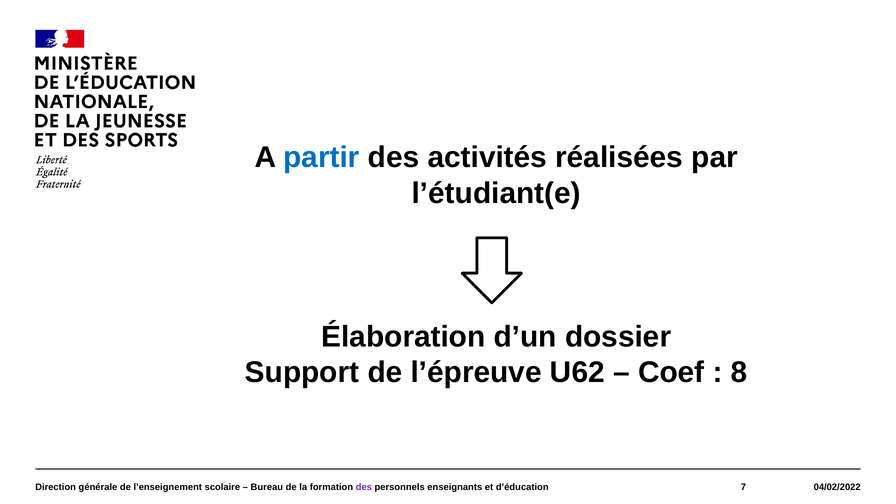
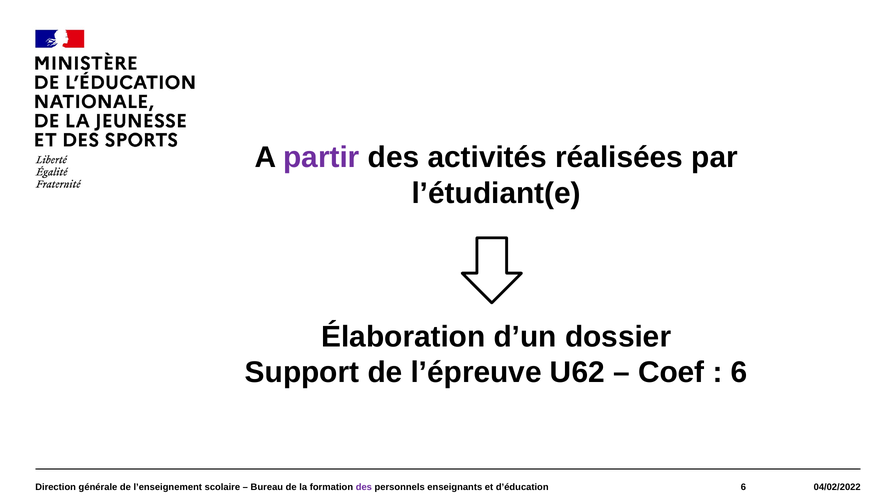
partir colour: blue -> purple (321, 158)
8: 8 -> 6 (739, 373)
d’éducation 7: 7 -> 6 (743, 487)
